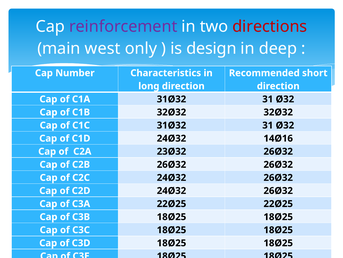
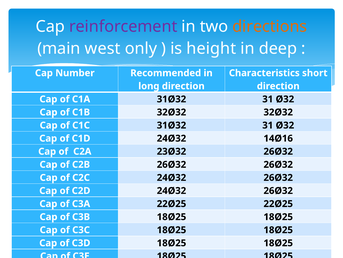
directions colour: red -> orange (270, 26)
design: design -> height (211, 48)
Characteristics: Characteristics -> Recommended (166, 73)
Recommended: Recommended -> Characteristics (264, 73)
